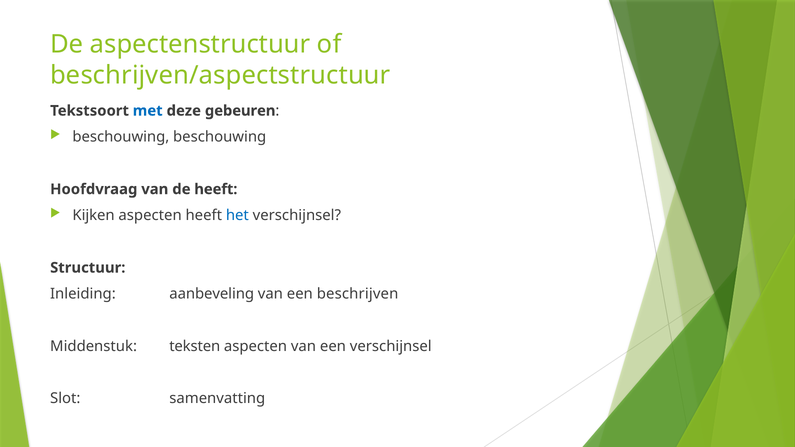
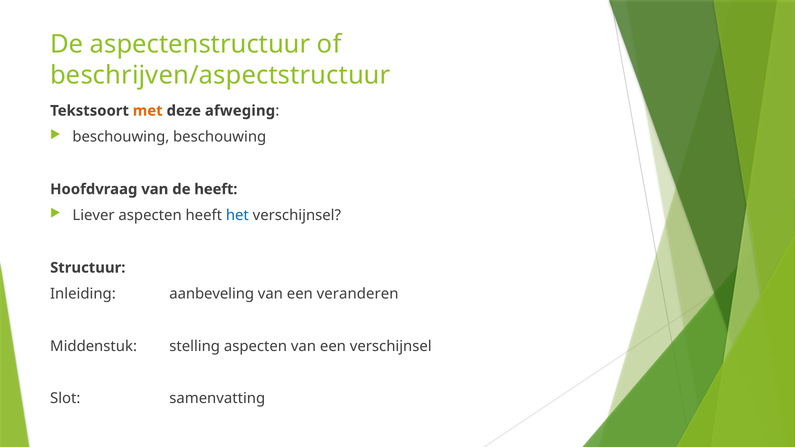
met colour: blue -> orange (148, 111)
gebeuren: gebeuren -> afweging (240, 111)
Kijken: Kijken -> Liever (94, 215)
beschrijven: beschrijven -> veranderen (358, 294)
teksten: teksten -> stelling (195, 346)
